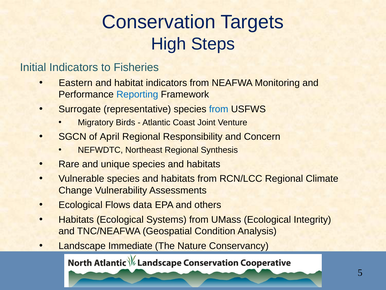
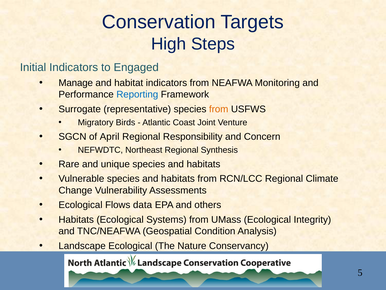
Fisheries: Fisheries -> Engaged (136, 67)
Eastern: Eastern -> Manage (76, 83)
from colour: blue -> orange (219, 109)
Landscape Immediate: Immediate -> Ecological (130, 245)
